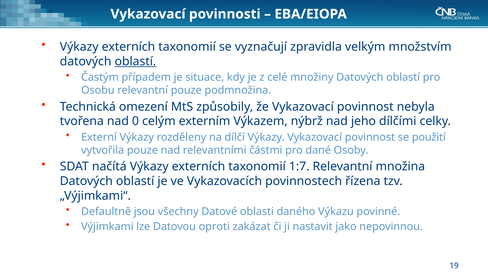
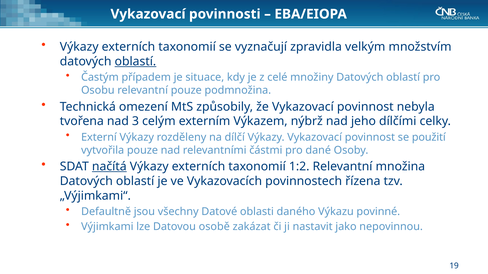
0: 0 -> 3 (135, 122)
načítá underline: none -> present (109, 167)
1:7: 1:7 -> 1:2 (299, 167)
oproti: oproti -> osobě (214, 227)
